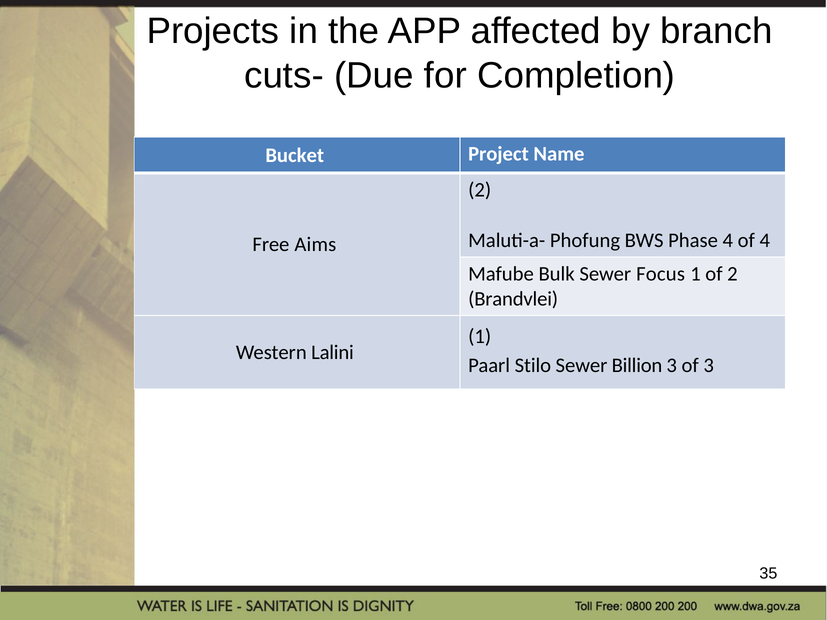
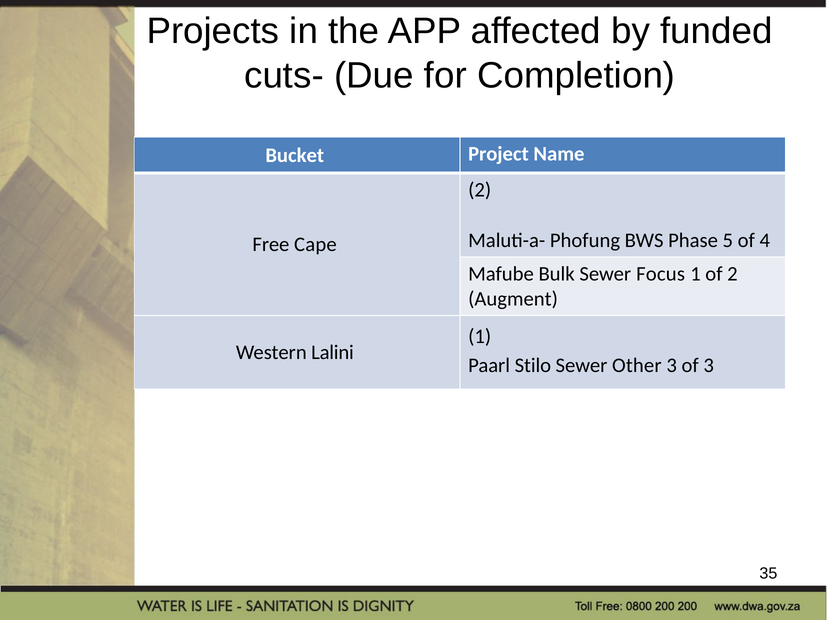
branch: branch -> funded (716, 31)
Phase 4: 4 -> 5 (728, 240)
Aims: Aims -> Cape (315, 245)
Brandvlei: Brandvlei -> Augment (513, 299)
Billion: Billion -> Other (637, 366)
